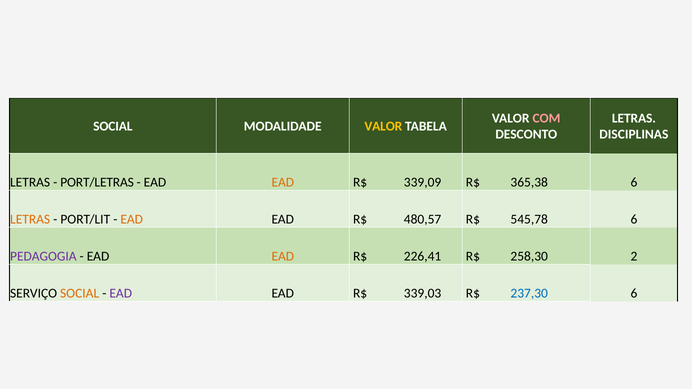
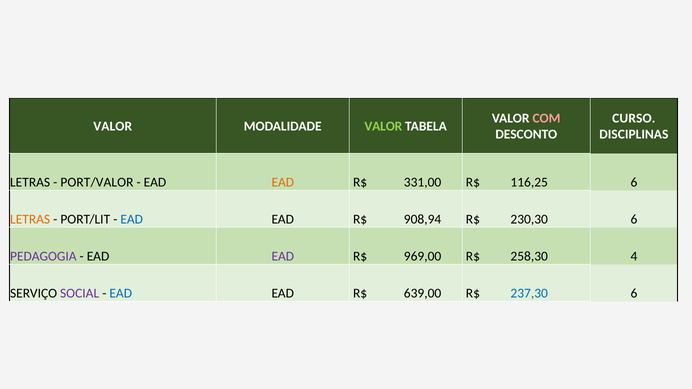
LETRAS: LETRAS -> CURSO (634, 118)
SOCIAL: SOCIAL -> VALOR (113, 126)
VALOR colour: yellow -> light green (383, 126)
PORT/LETRAS: PORT/LETRAS -> PORT/VALOR (97, 182)
339,09: 339,09 -> 331,00 (423, 182)
365,38: 365,38 -> 116,25 (529, 182)
EAD colour: orange -> blue (132, 220)
480,57: 480,57 -> 908,94 (423, 220)
545,78: 545,78 -> 230,30 (529, 220)
EAD colour: orange -> purple (283, 257)
226,41: 226,41 -> 969,00 (423, 257)
2: 2 -> 4 (634, 257)
SOCIAL colour: orange -> purple (80, 294)
EAD colour: purple -> blue (121, 294)
339,03: 339,03 -> 639,00 (423, 294)
